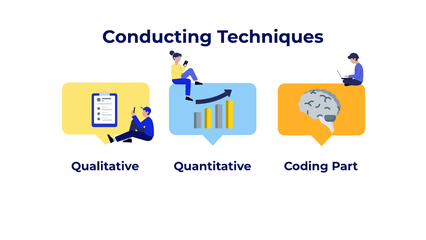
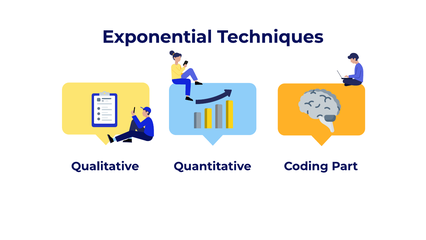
Conducting: Conducting -> Exponential (157, 37)
